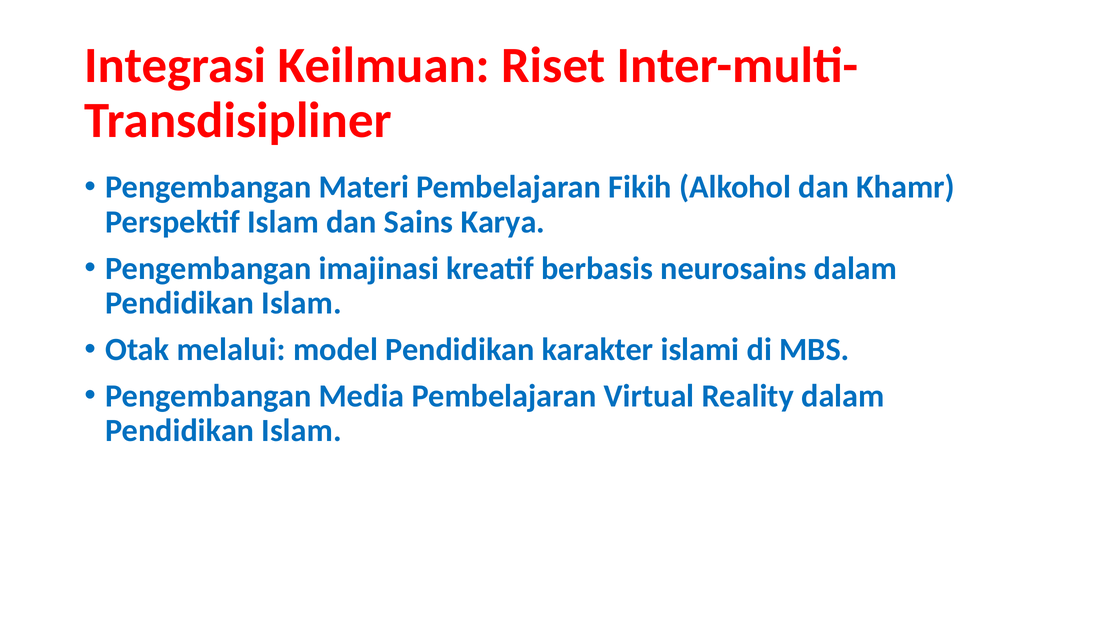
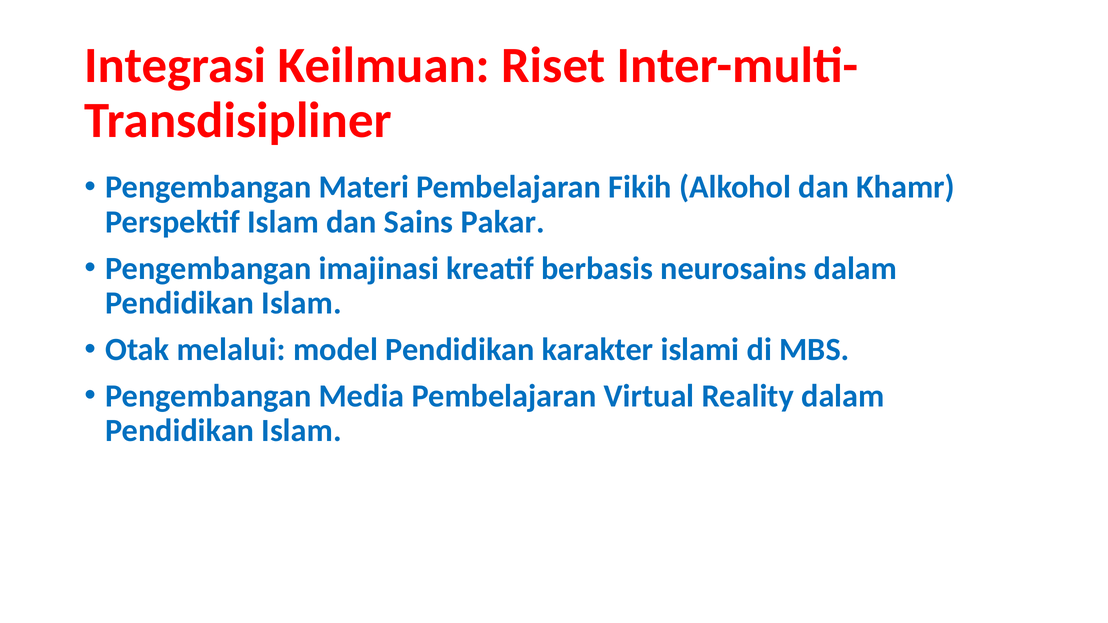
Karya: Karya -> Pakar (503, 222)
